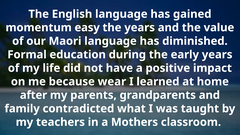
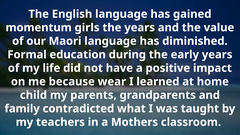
easy: easy -> girls (87, 28)
after: after -> child (33, 95)
